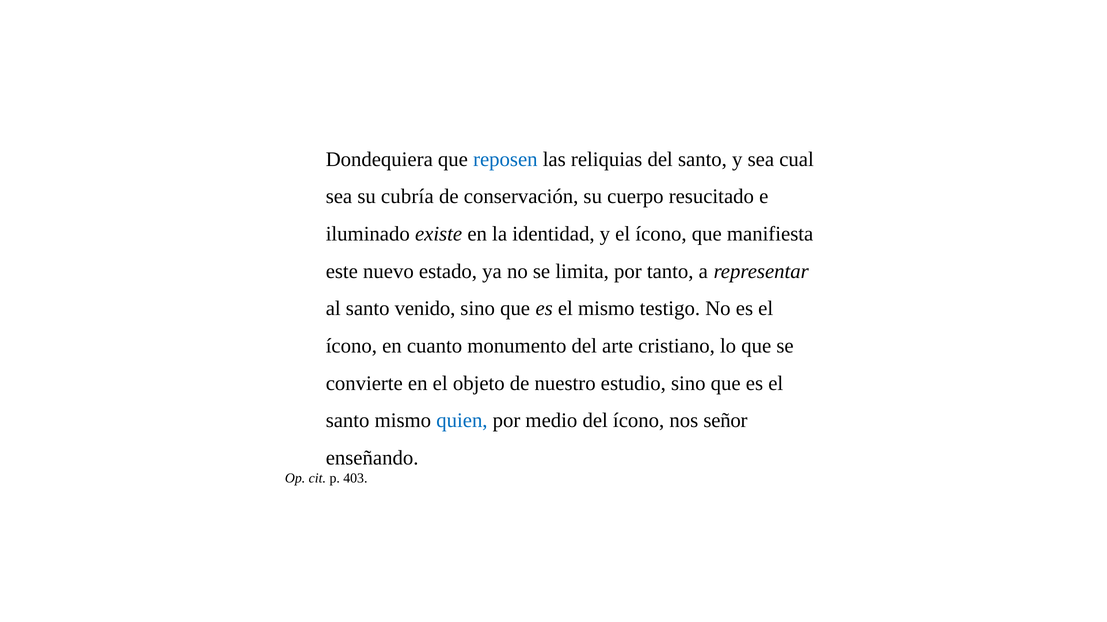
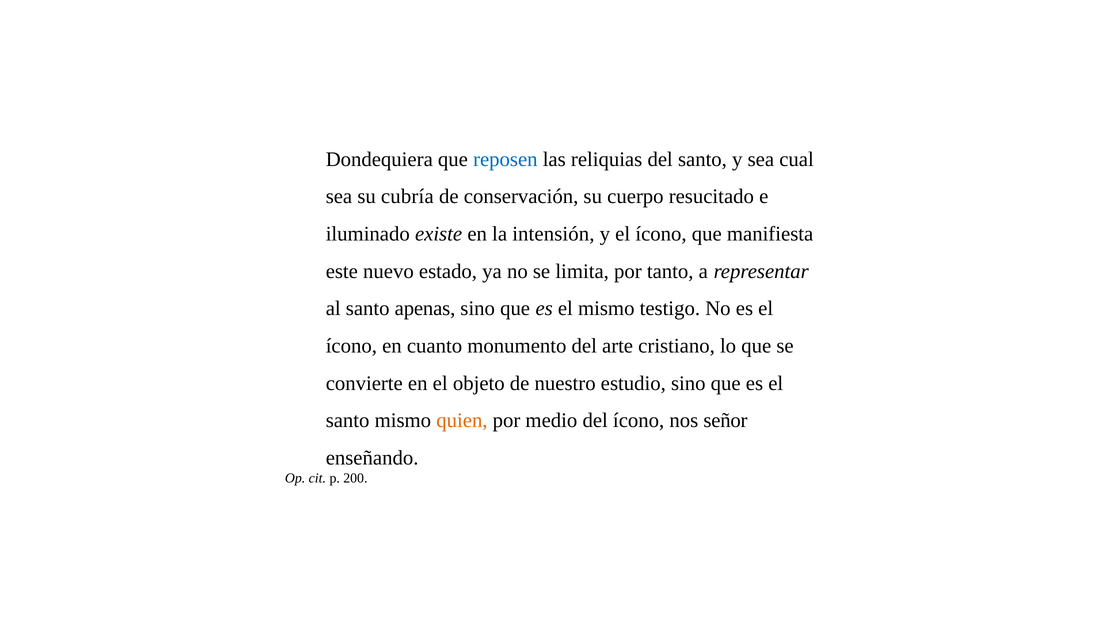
identidad: identidad -> intensión (553, 234)
venido: venido -> apenas (425, 309)
quien colour: blue -> orange (462, 421)
403: 403 -> 200 (355, 479)
